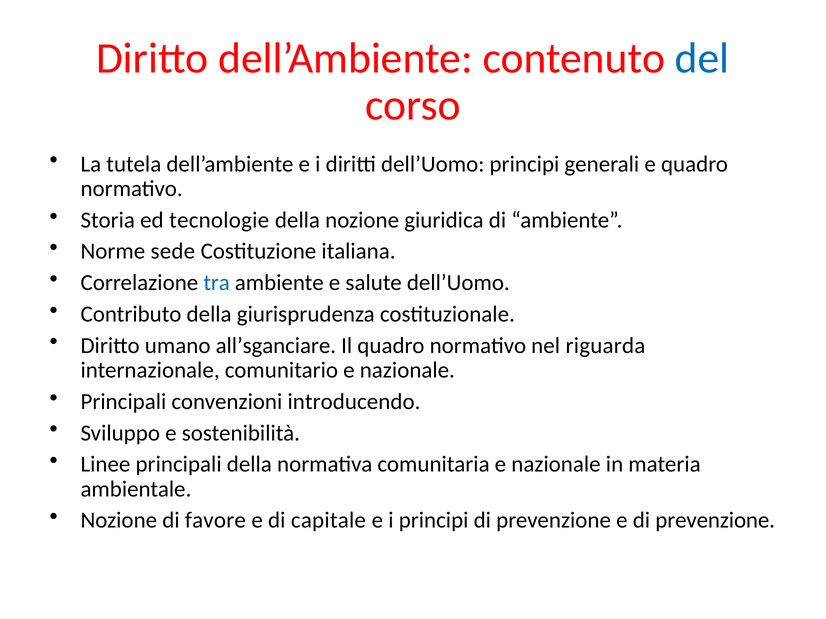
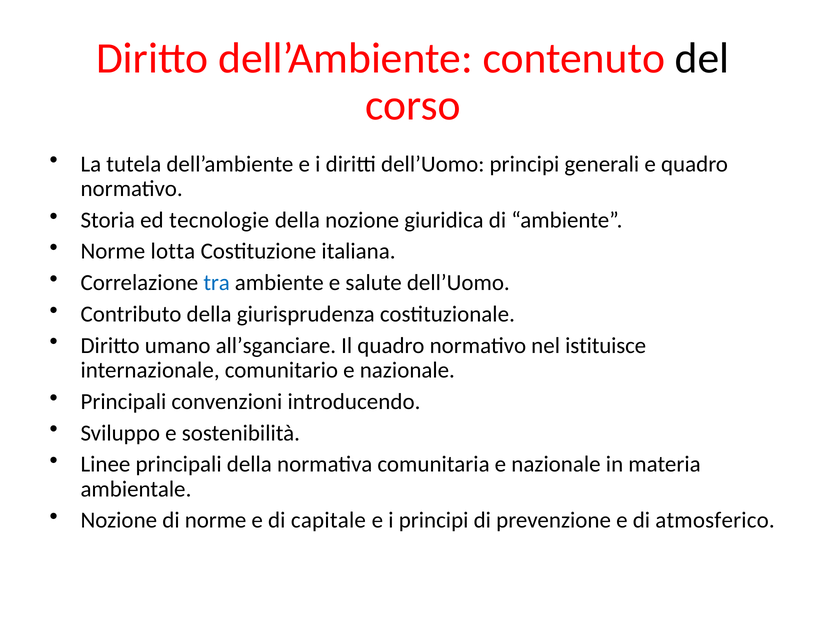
del colour: blue -> black (702, 59)
sede: sede -> lotta (173, 252)
riguarda: riguarda -> istituisce (606, 346)
di favore: favore -> norme (216, 521)
e di prevenzione: prevenzione -> atmosferico (715, 521)
